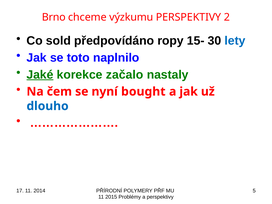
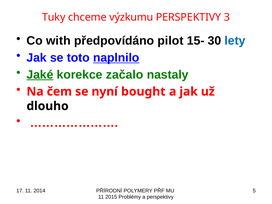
Brno: Brno -> Tuky (54, 17)
2: 2 -> 3 (227, 17)
sold: sold -> with (58, 41)
ropy: ropy -> pilot (170, 41)
naplnilo underline: none -> present (116, 58)
dlouho colour: blue -> black (48, 106)
